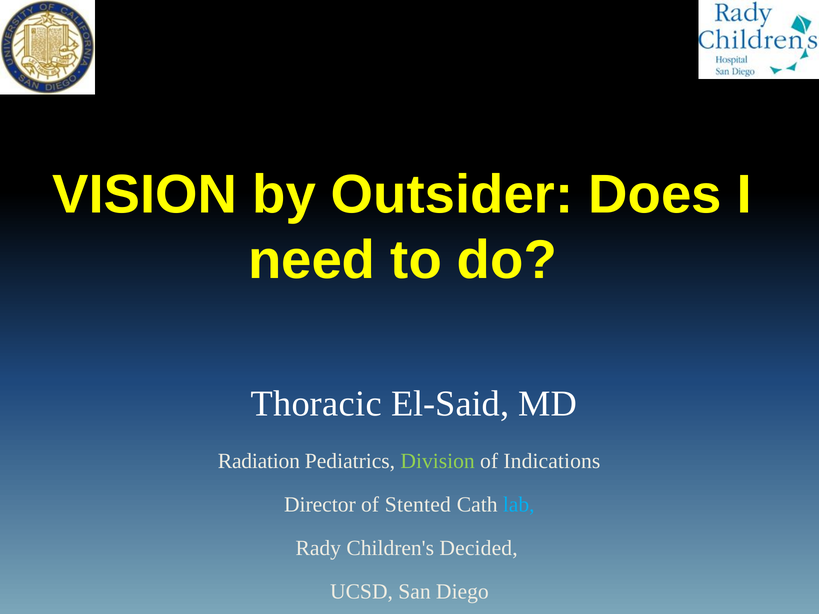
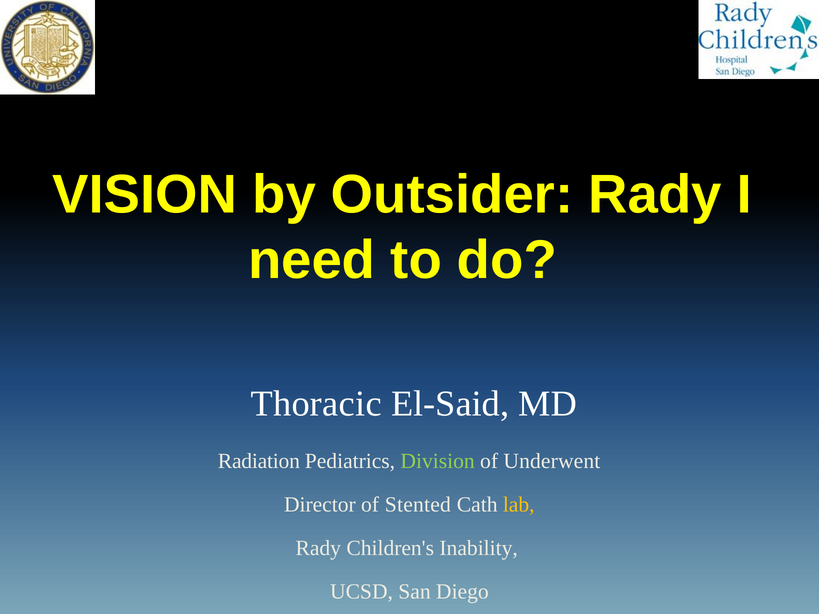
Outsider Does: Does -> Rady (655, 195)
Indications: Indications -> Underwent (552, 462)
lab colour: light blue -> yellow (519, 505)
Decided: Decided -> Inability (479, 548)
